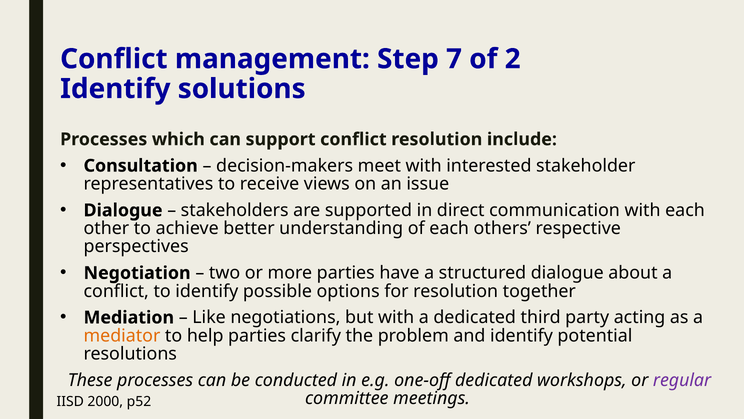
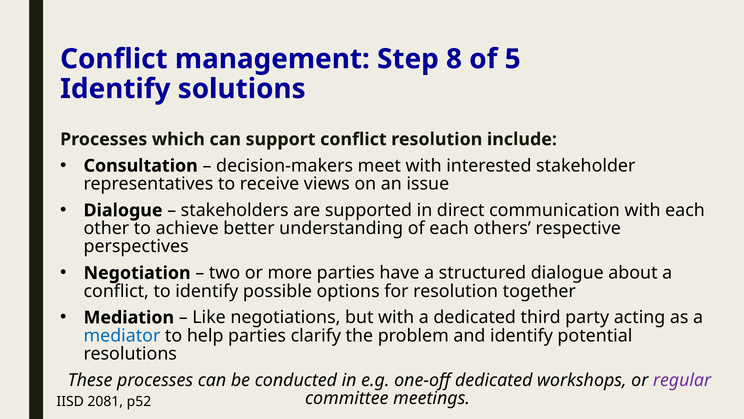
7: 7 -> 8 (454, 59)
2: 2 -> 5 (513, 59)
mediator colour: orange -> blue (122, 335)
2000: 2000 -> 2081 (105, 401)
